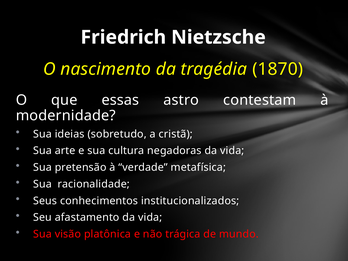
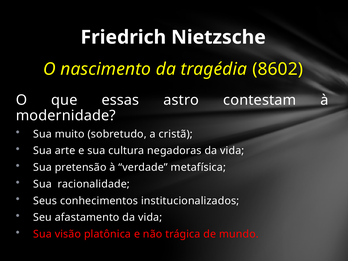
1870: 1870 -> 8602 (278, 69)
ideias: ideias -> muito (70, 134)
